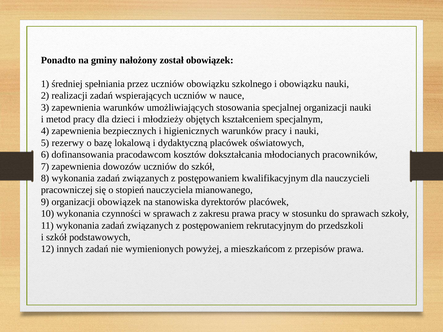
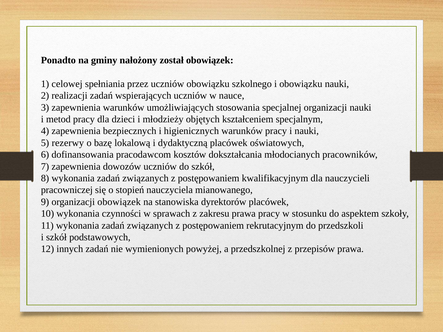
średniej: średniej -> celowej (67, 84)
do sprawach: sprawach -> aspektem (360, 214)
mieszkańcom: mieszkańcom -> przedszkolnej (258, 249)
